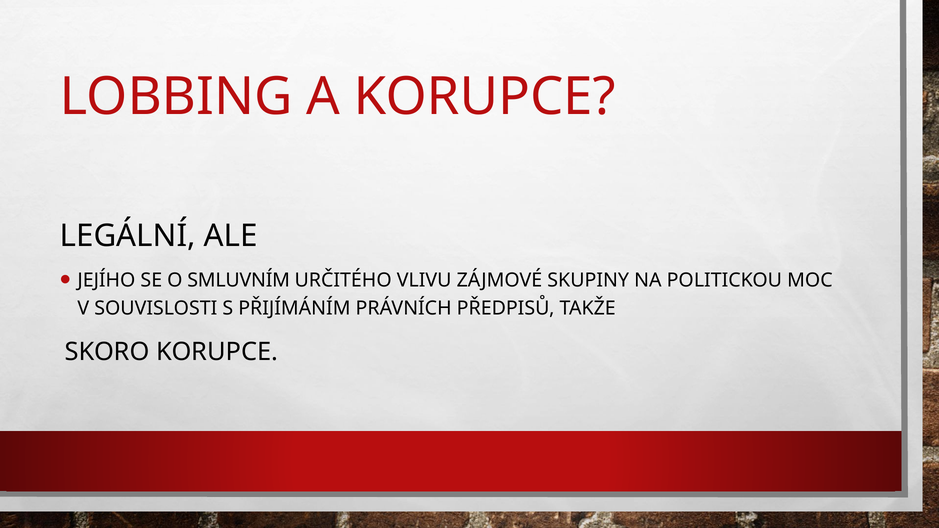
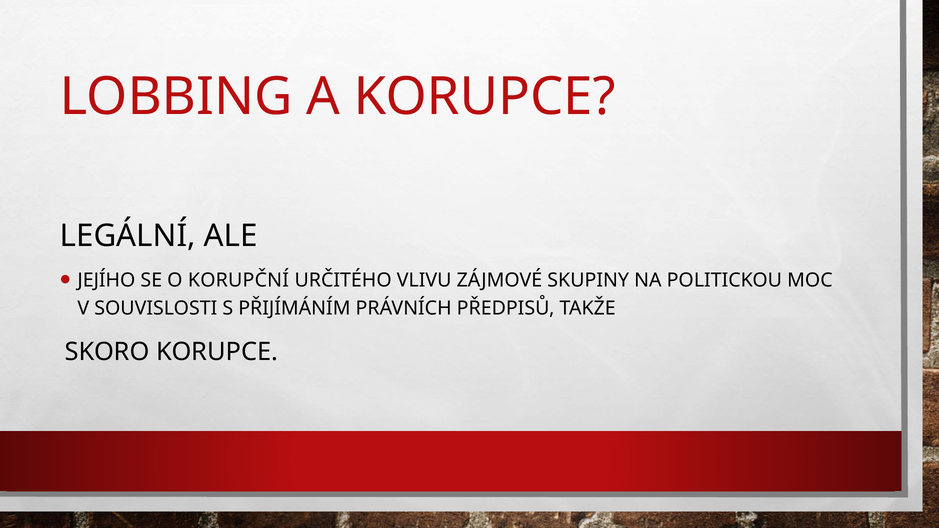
SMLUVNÍM: SMLUVNÍM -> KORUPČNÍ (238, 280)
